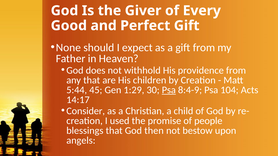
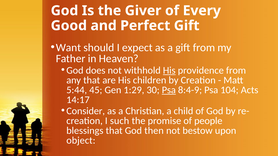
None: None -> Want (68, 48)
His underline: none -> present (169, 70)
used: used -> such (120, 121)
angels: angels -> object (81, 141)
